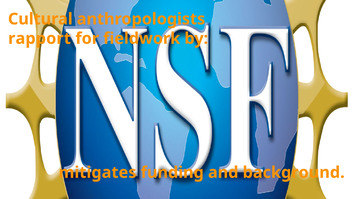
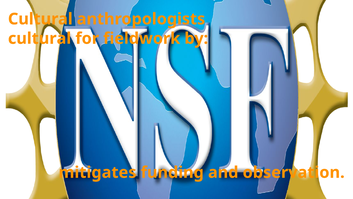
rapport: rapport -> cultural (40, 38)
background: background -> observation (294, 172)
